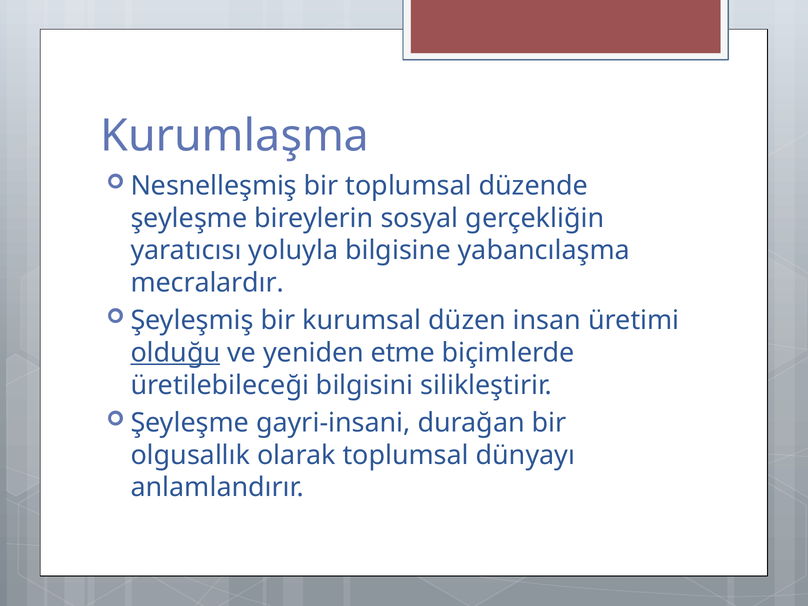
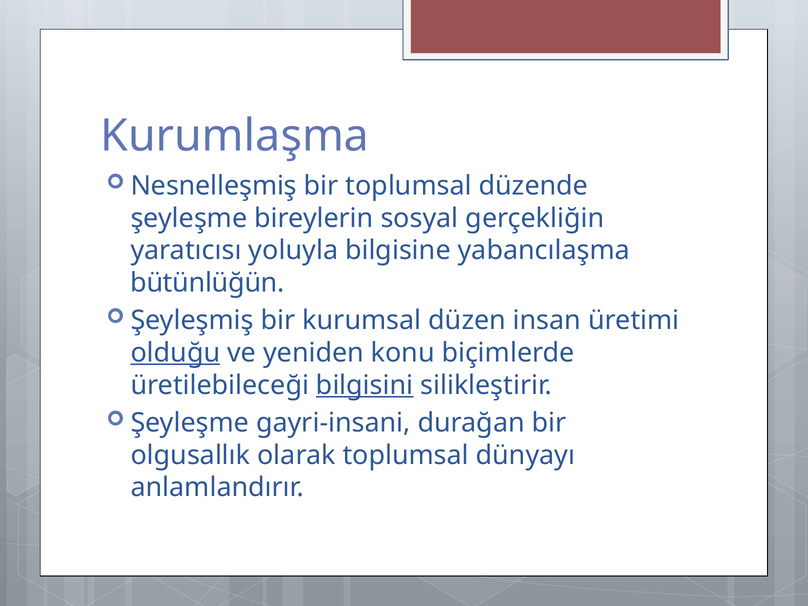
mecralardır: mecralardır -> bütünlüğün (207, 283)
etme: etme -> konu (403, 353)
bilgisini underline: none -> present (365, 385)
